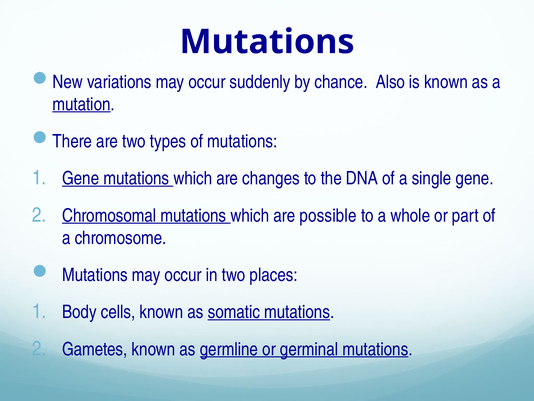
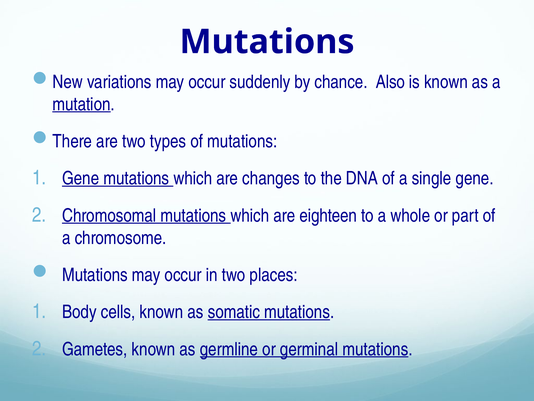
possible: possible -> eighteen (328, 215)
